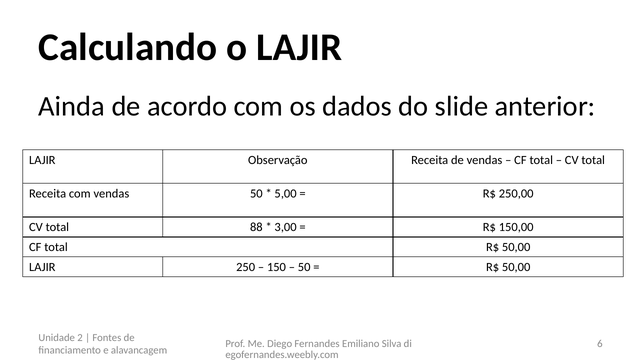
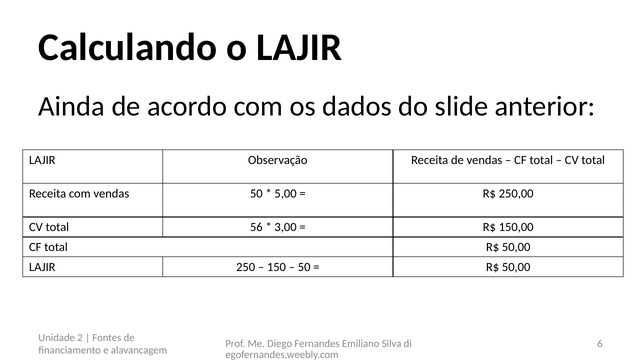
88: 88 -> 56 (256, 227)
